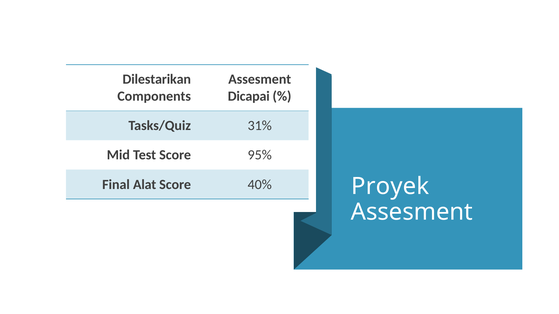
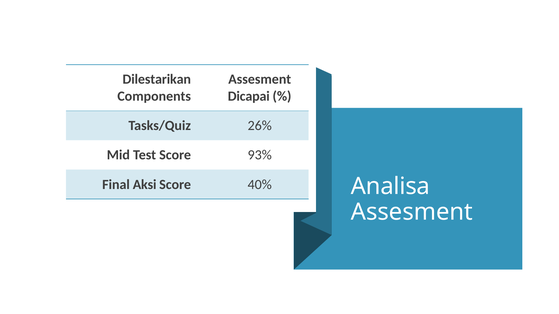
31%: 31% -> 26% (260, 126)
95%: 95% -> 93% (260, 155)
Alat: Alat -> Aksi (145, 185)
Proyek: Proyek -> Analisa (390, 186)
